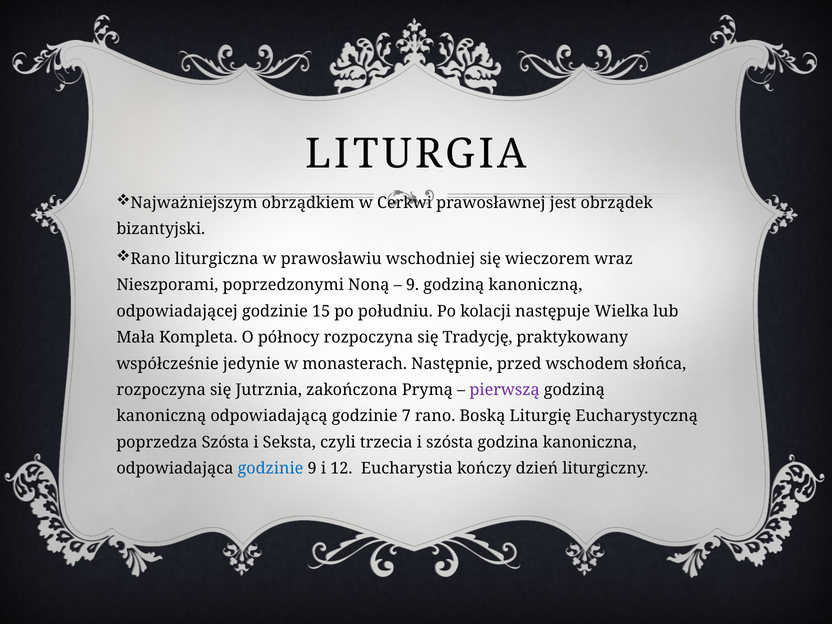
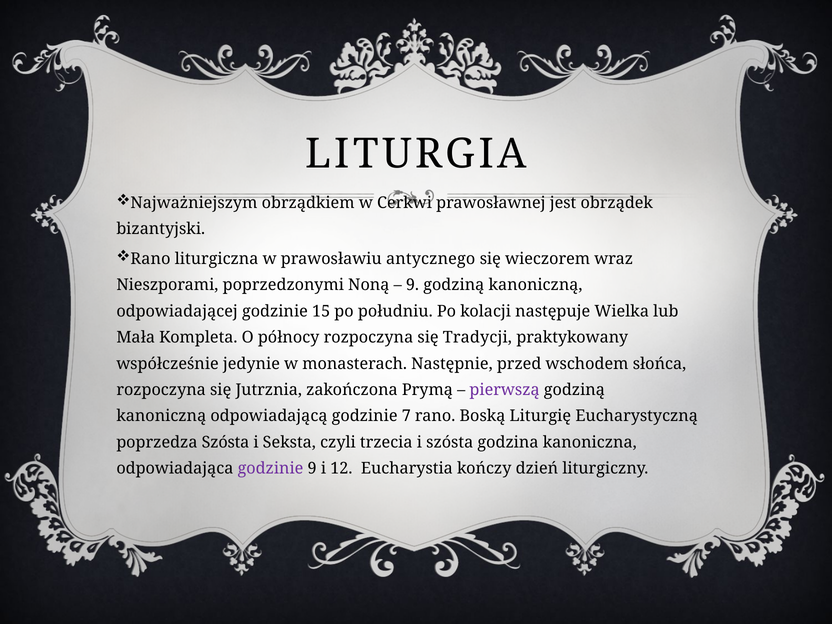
wschodniej: wschodniej -> antycznego (431, 259)
Tradycję: Tradycję -> Tradycji (477, 338)
godzinie colour: blue -> purple (270, 469)
